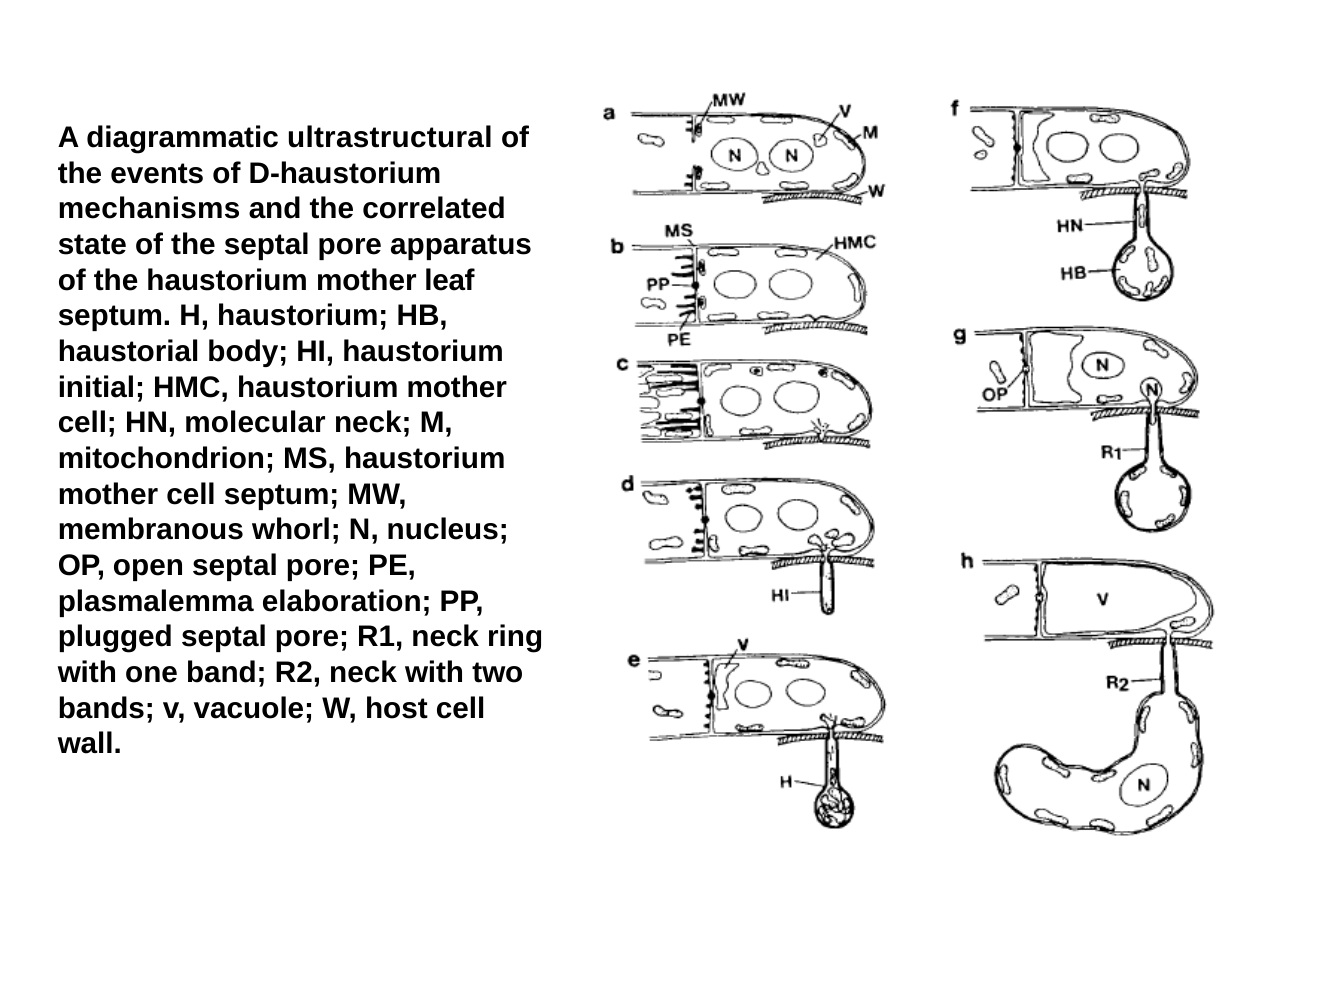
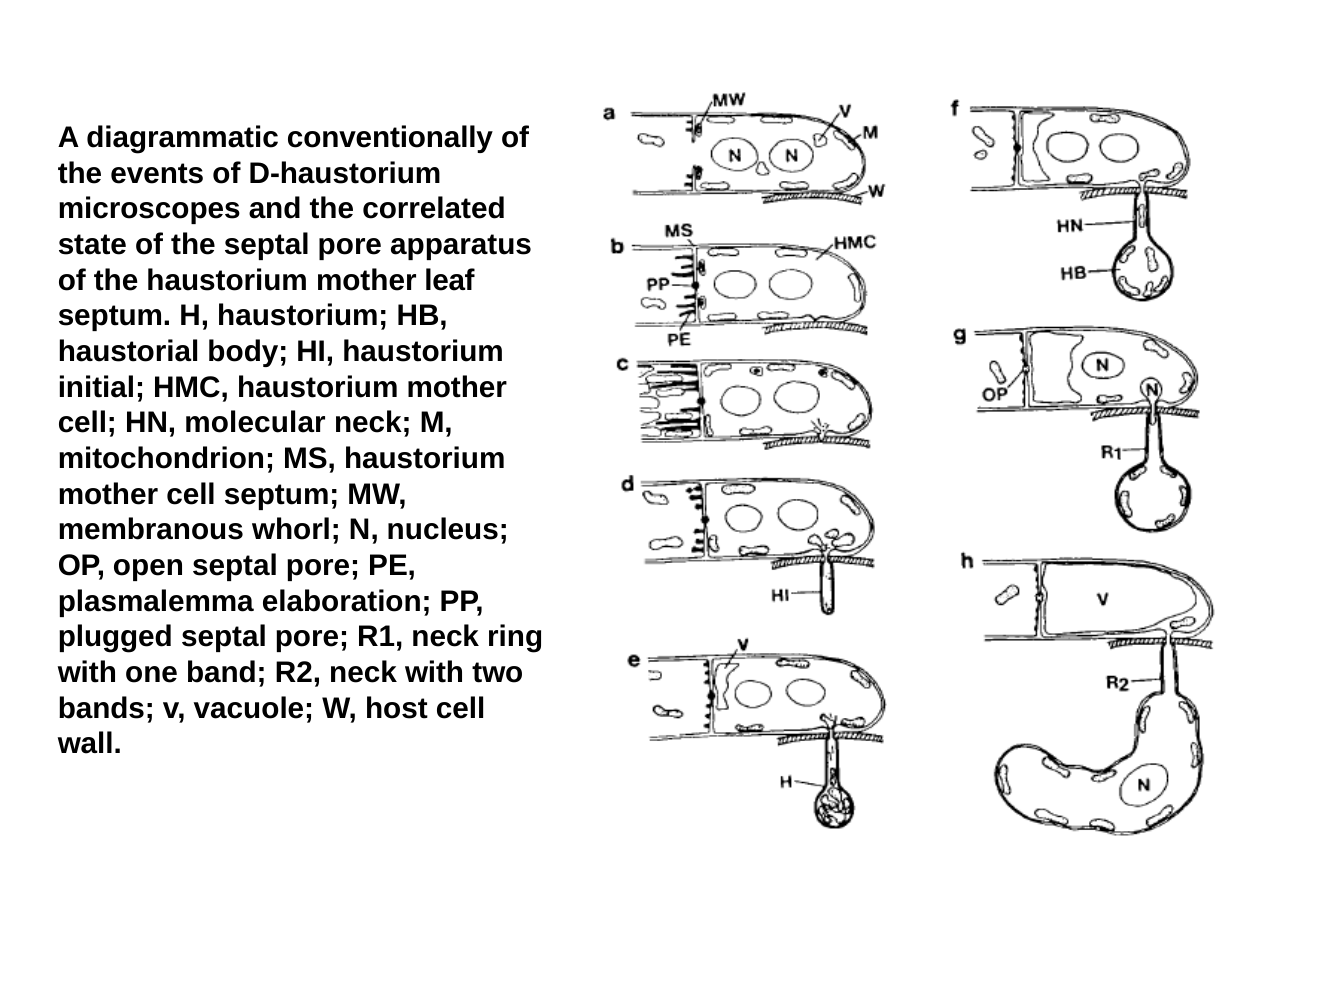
ultrastructural: ultrastructural -> conventionally (390, 138)
mechanisms: mechanisms -> microscopes (149, 209)
